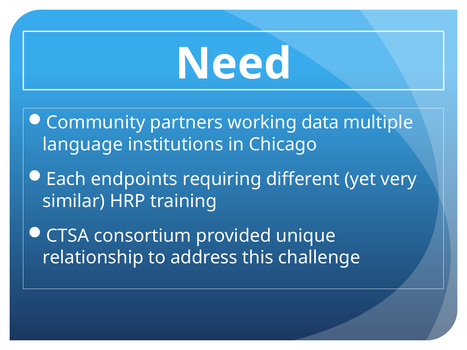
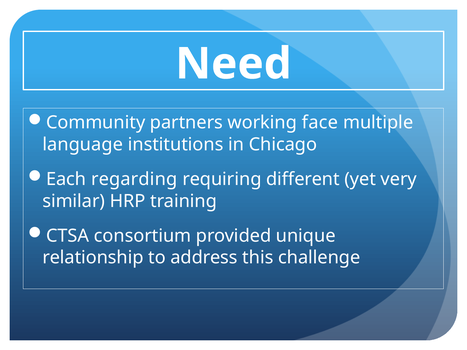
data: data -> face (320, 123)
endpoints: endpoints -> regarding (134, 179)
